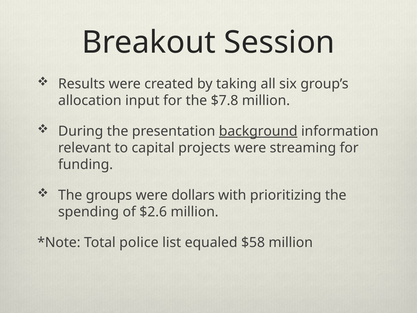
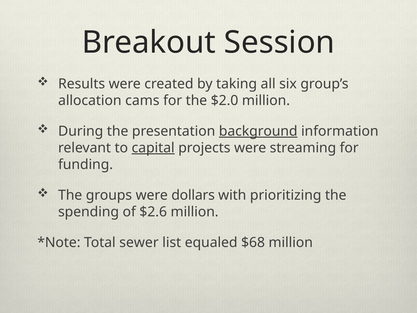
input: input -> cams (142, 100)
$7.8: $7.8 -> $2.0 (225, 100)
capital underline: none -> present (153, 148)
police: police -> sewer (139, 242)
$58: $58 -> $68 (253, 242)
